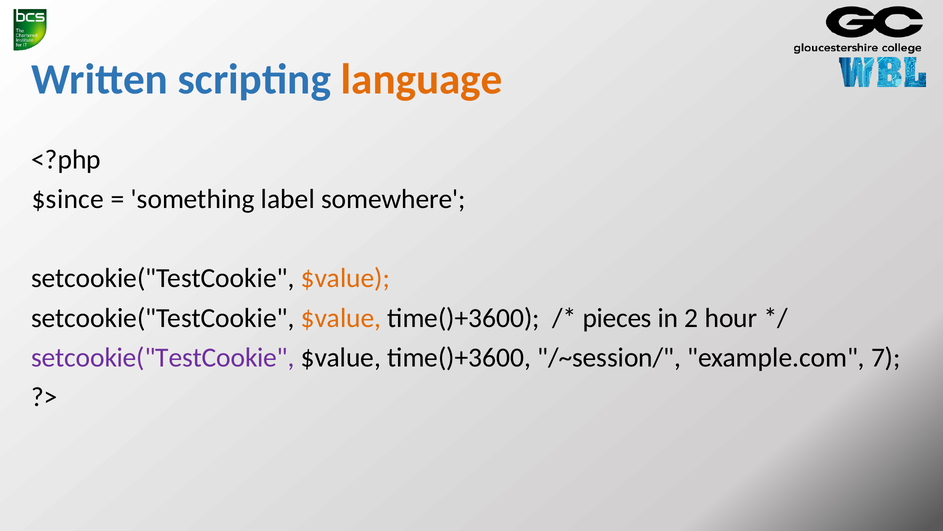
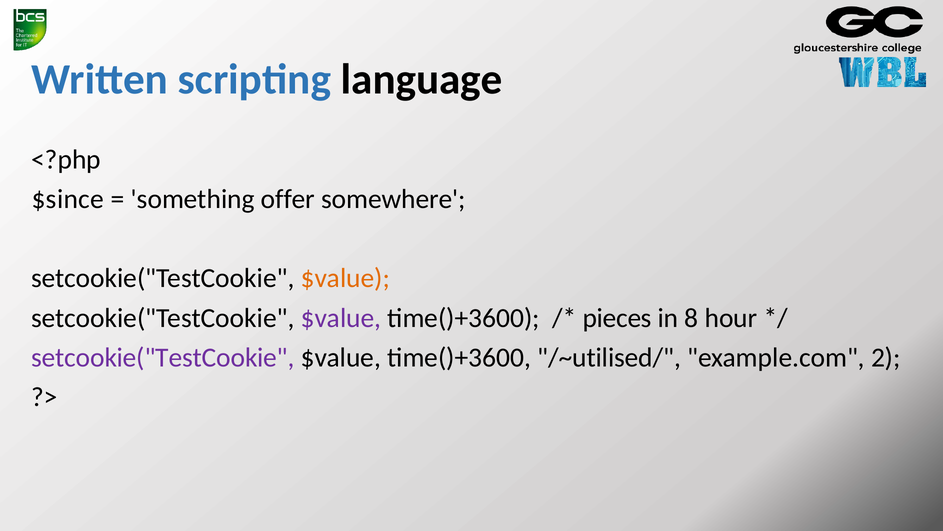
language colour: orange -> black (422, 79)
label: label -> offer (288, 199)
$value colour: orange -> purple (341, 318)
2: 2 -> 8 (691, 318)
/~session/: /~session/ -> /~utilised/ (609, 357)
7: 7 -> 2 (886, 357)
